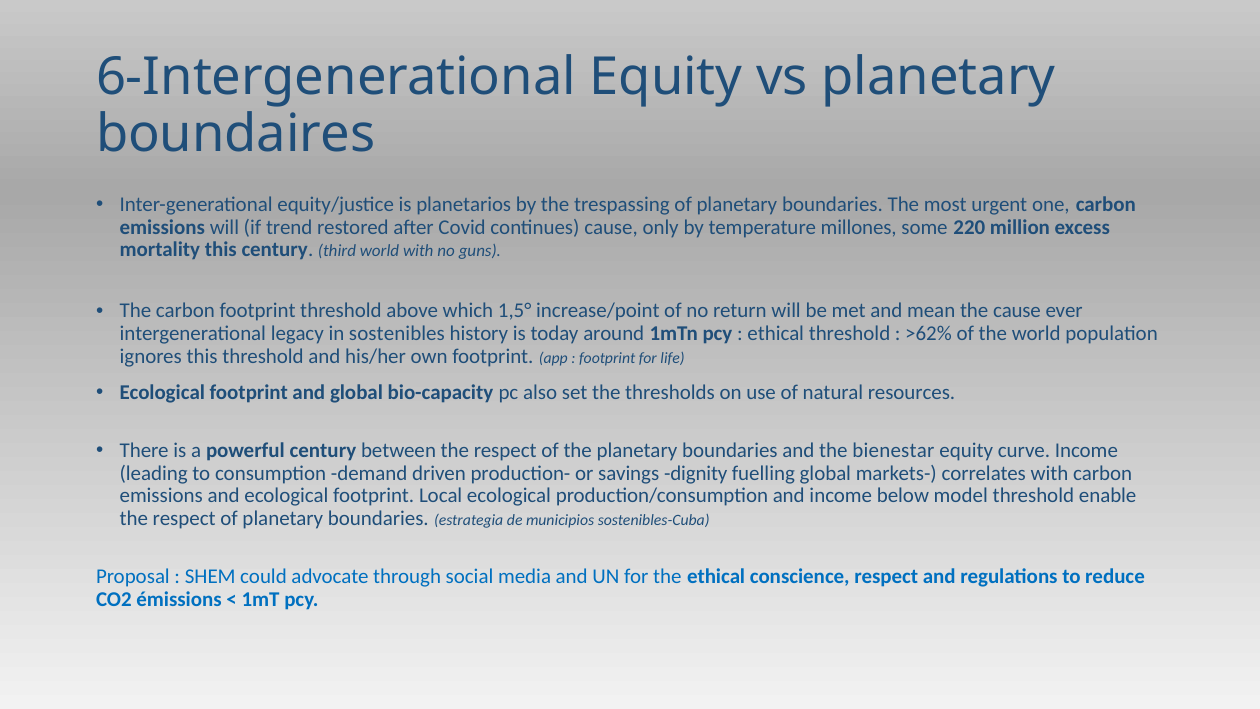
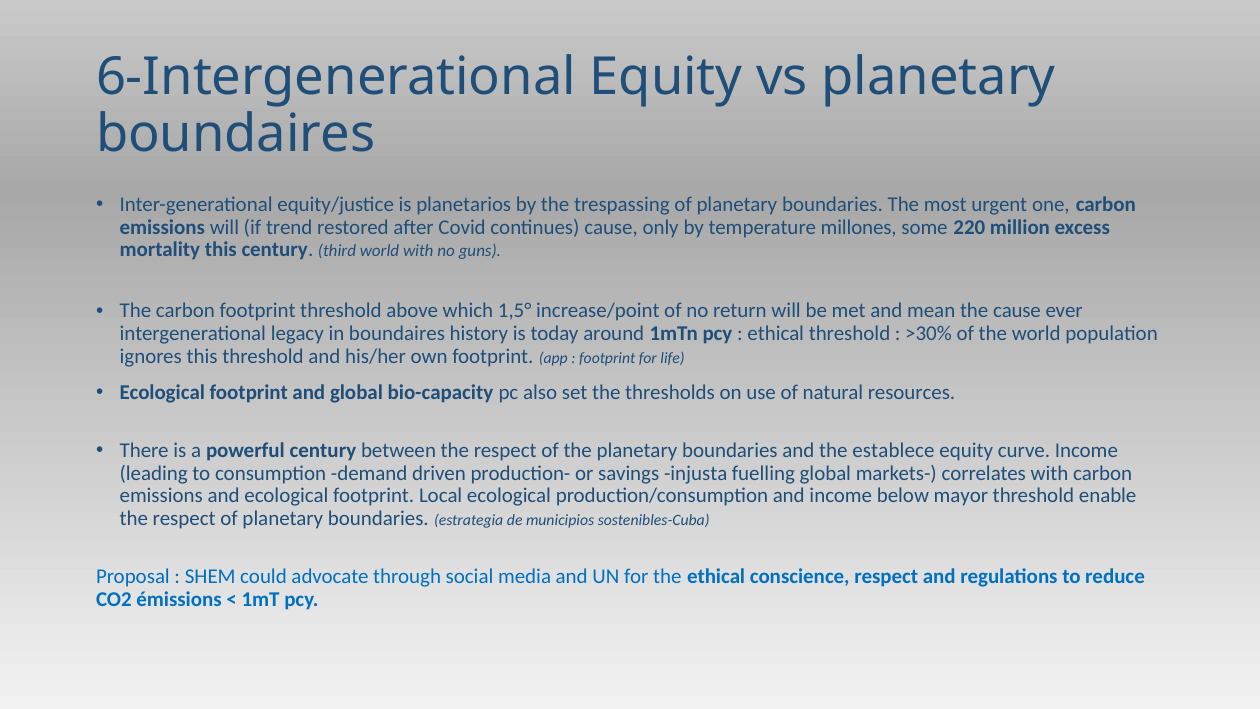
in sostenibles: sostenibles -> boundaires (397, 334)
>62%: >62% -> >30% (928, 334)
bienestar: bienestar -> establece (893, 450)
dignity: dignity -> injusta (696, 473)
model: model -> mayor (961, 496)
